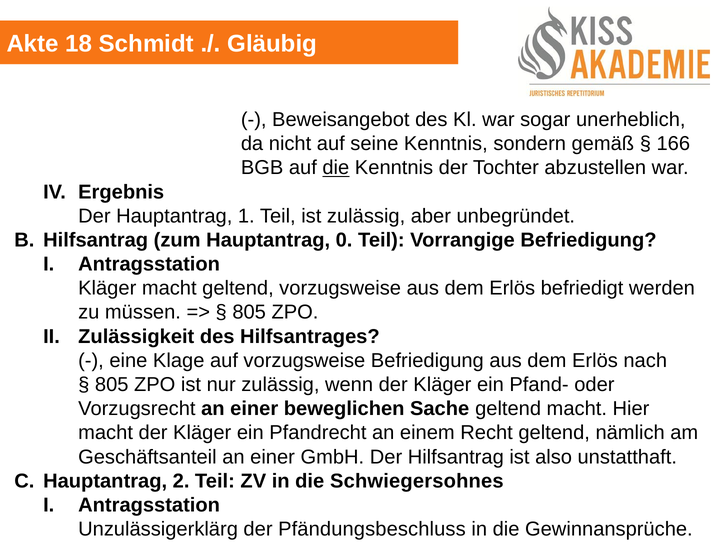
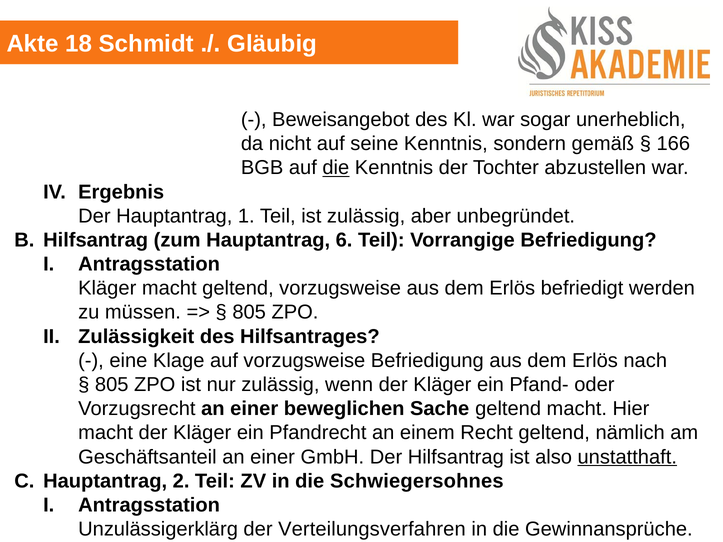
0: 0 -> 6 (344, 240)
unstatthaft underline: none -> present (627, 457)
Pfändungsbeschluss: Pfändungsbeschluss -> Verteilungsverfahren (372, 529)
